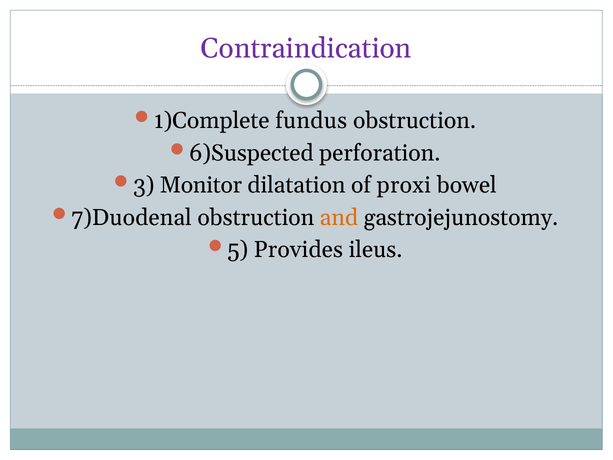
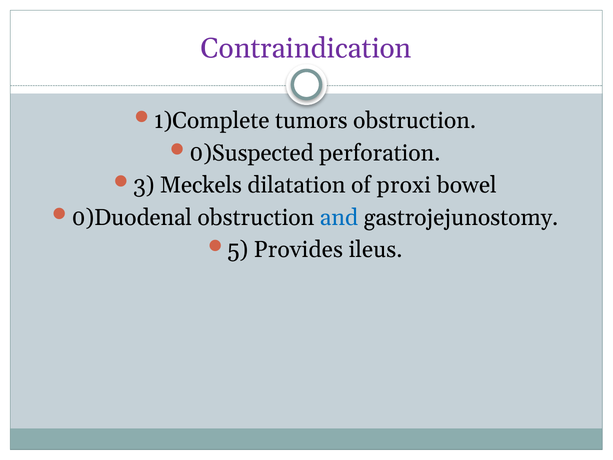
fundus: fundus -> tumors (311, 121)
6)Suspected: 6)Suspected -> 0)Suspected (252, 153)
Monitor: Monitor -> Meckels (201, 185)
7)Duodenal: 7)Duodenal -> 0)Duodenal (132, 217)
and colour: orange -> blue (339, 217)
